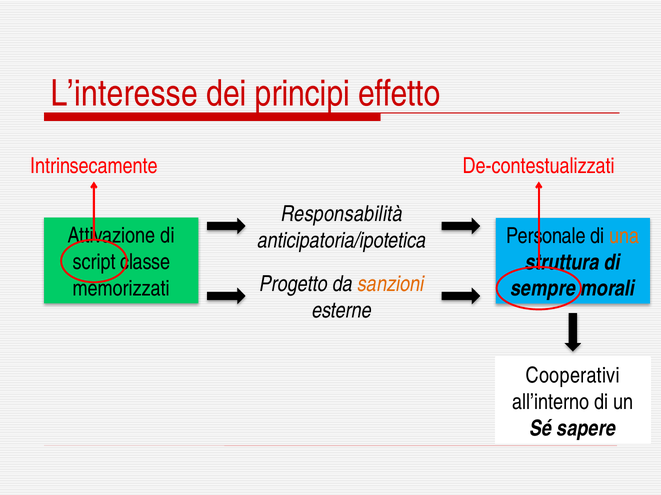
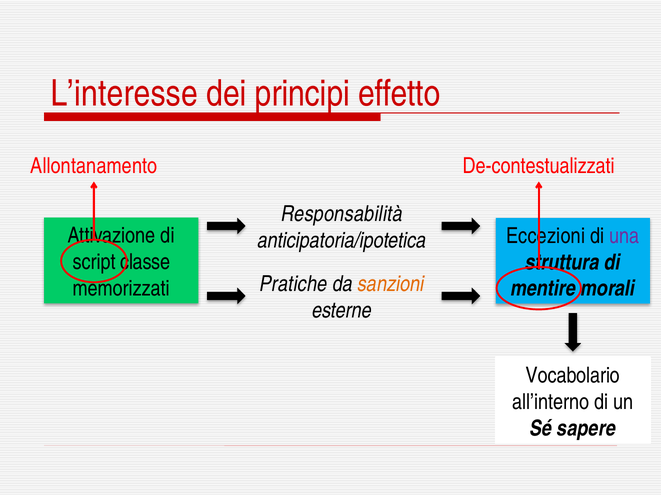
Intrinsecamente: Intrinsecamente -> Allontanamento (94, 166)
Personale: Personale -> Eccezioni (546, 236)
una colour: orange -> purple (624, 236)
Progetto: Progetto -> Pratiche (294, 284)
sempre: sempre -> mentire (543, 289)
Cooperativi: Cooperativi -> Vocabolario (573, 376)
